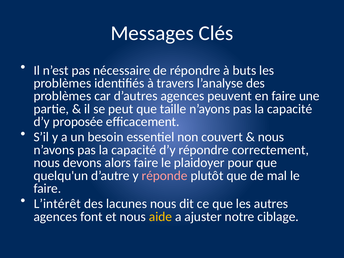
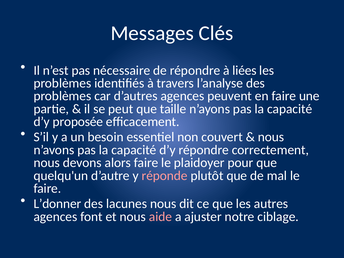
buts: buts -> liées (245, 70)
L’intérêt: L’intérêt -> L’donner (57, 204)
aide colour: yellow -> pink (160, 217)
